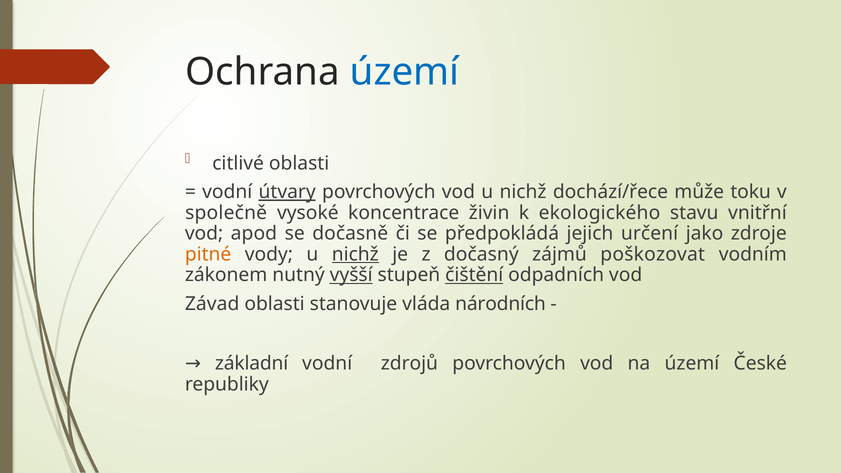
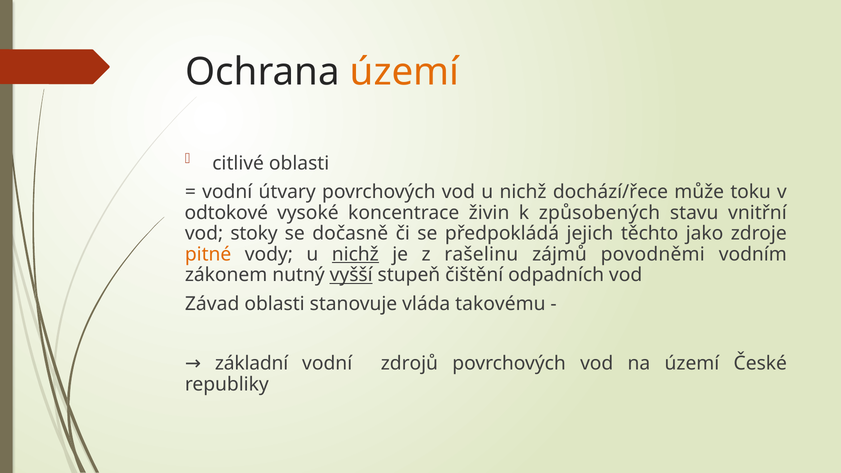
území colour: blue -> orange (405, 72)
útvary underline: present -> none (287, 192)
společně: společně -> odtokové (226, 213)
ekologického: ekologického -> způsobených (599, 213)
apod: apod -> stoky (254, 234)
určení: určení -> těchto (650, 234)
dočasný: dočasný -> rašelinu (481, 254)
poškozovat: poškozovat -> povodněmi (653, 254)
čištění underline: present -> none (474, 275)
národních: národních -> takovému (500, 304)
